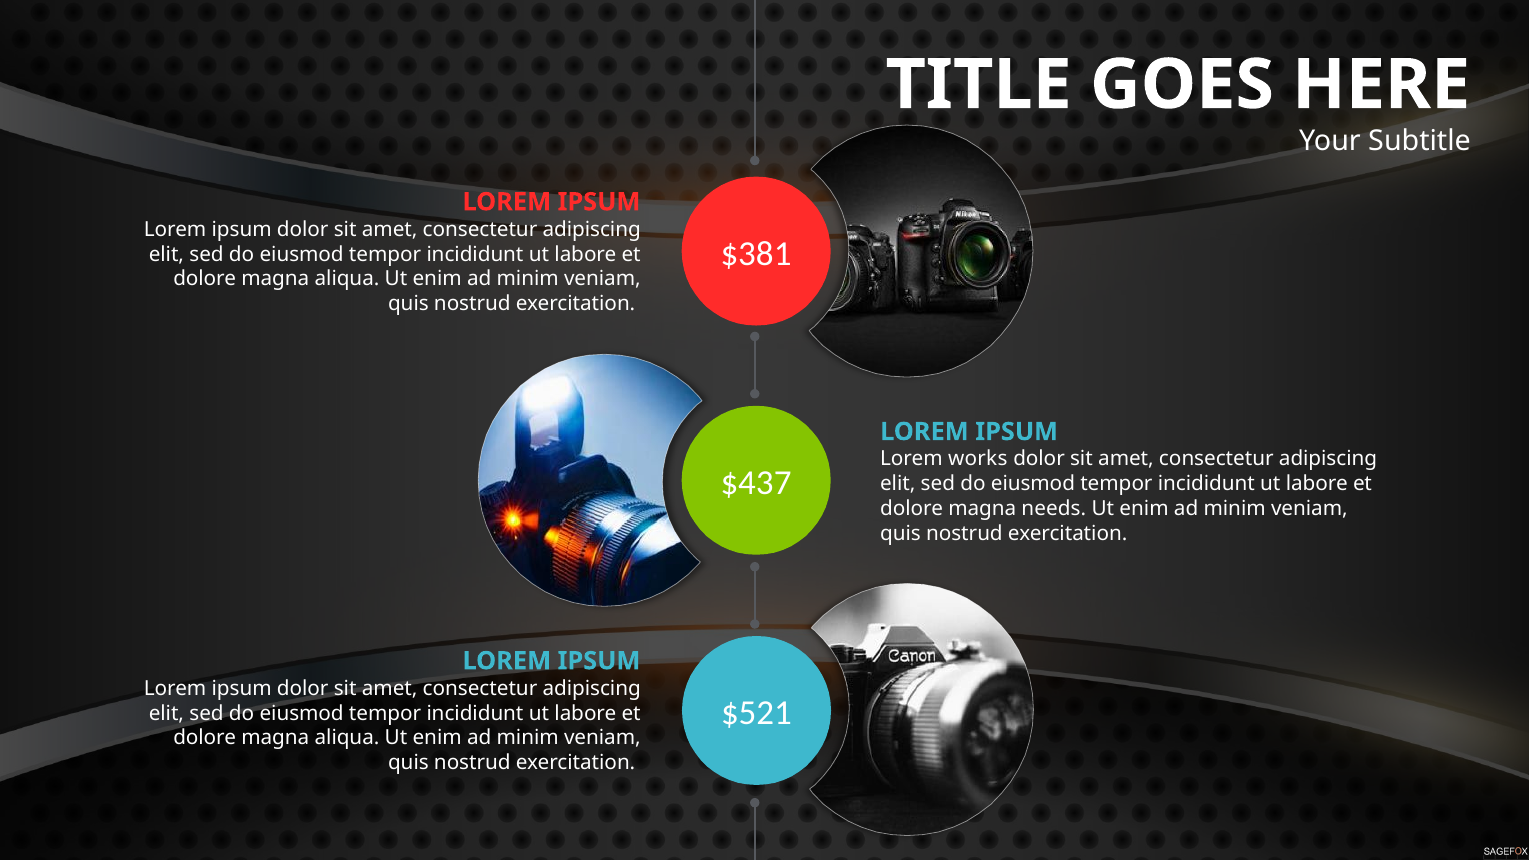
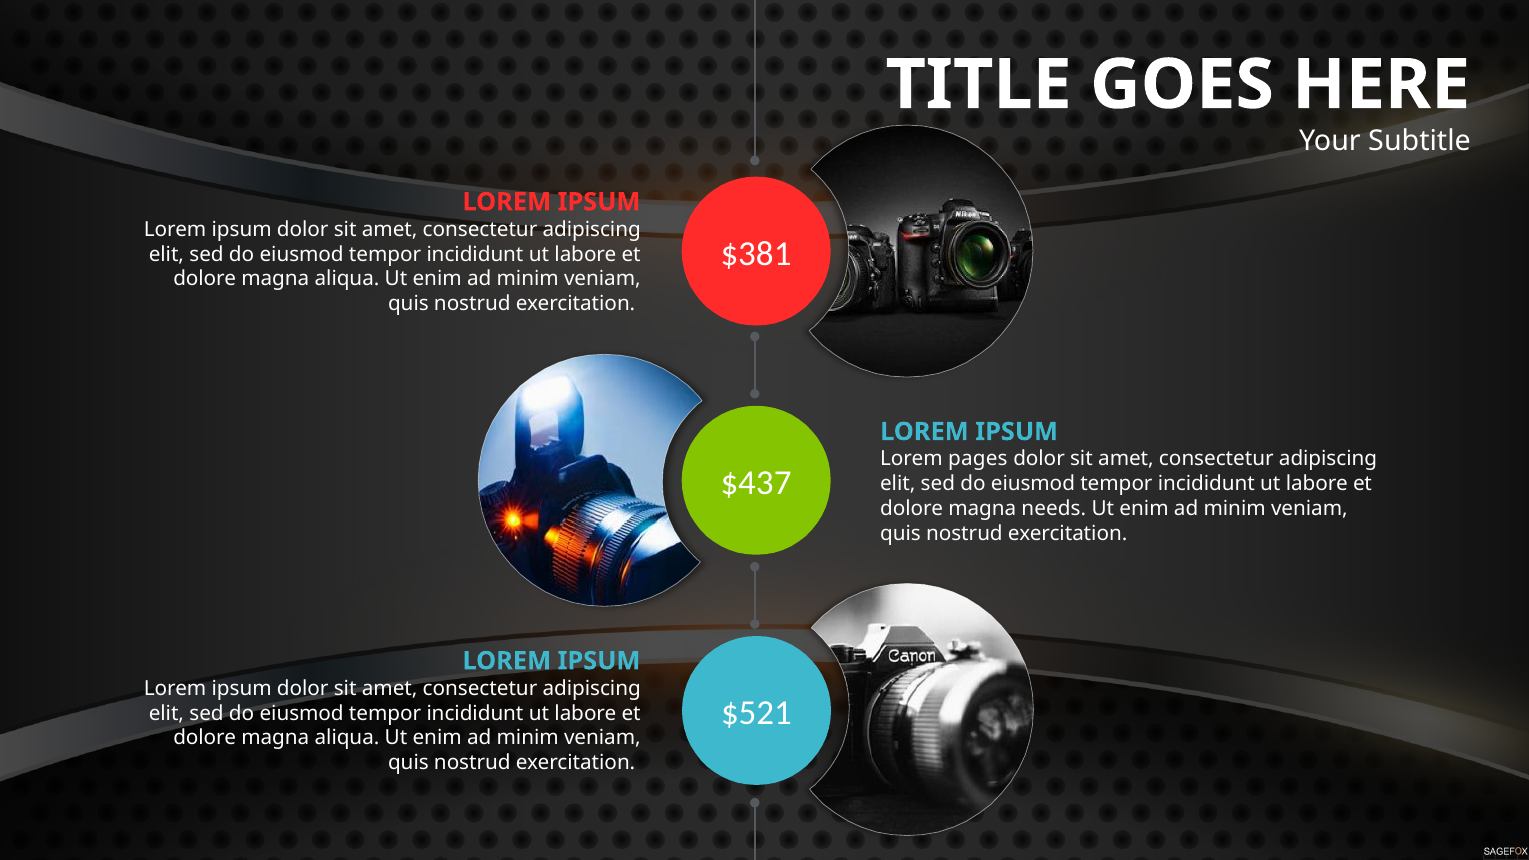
works: works -> pages (978, 459)
